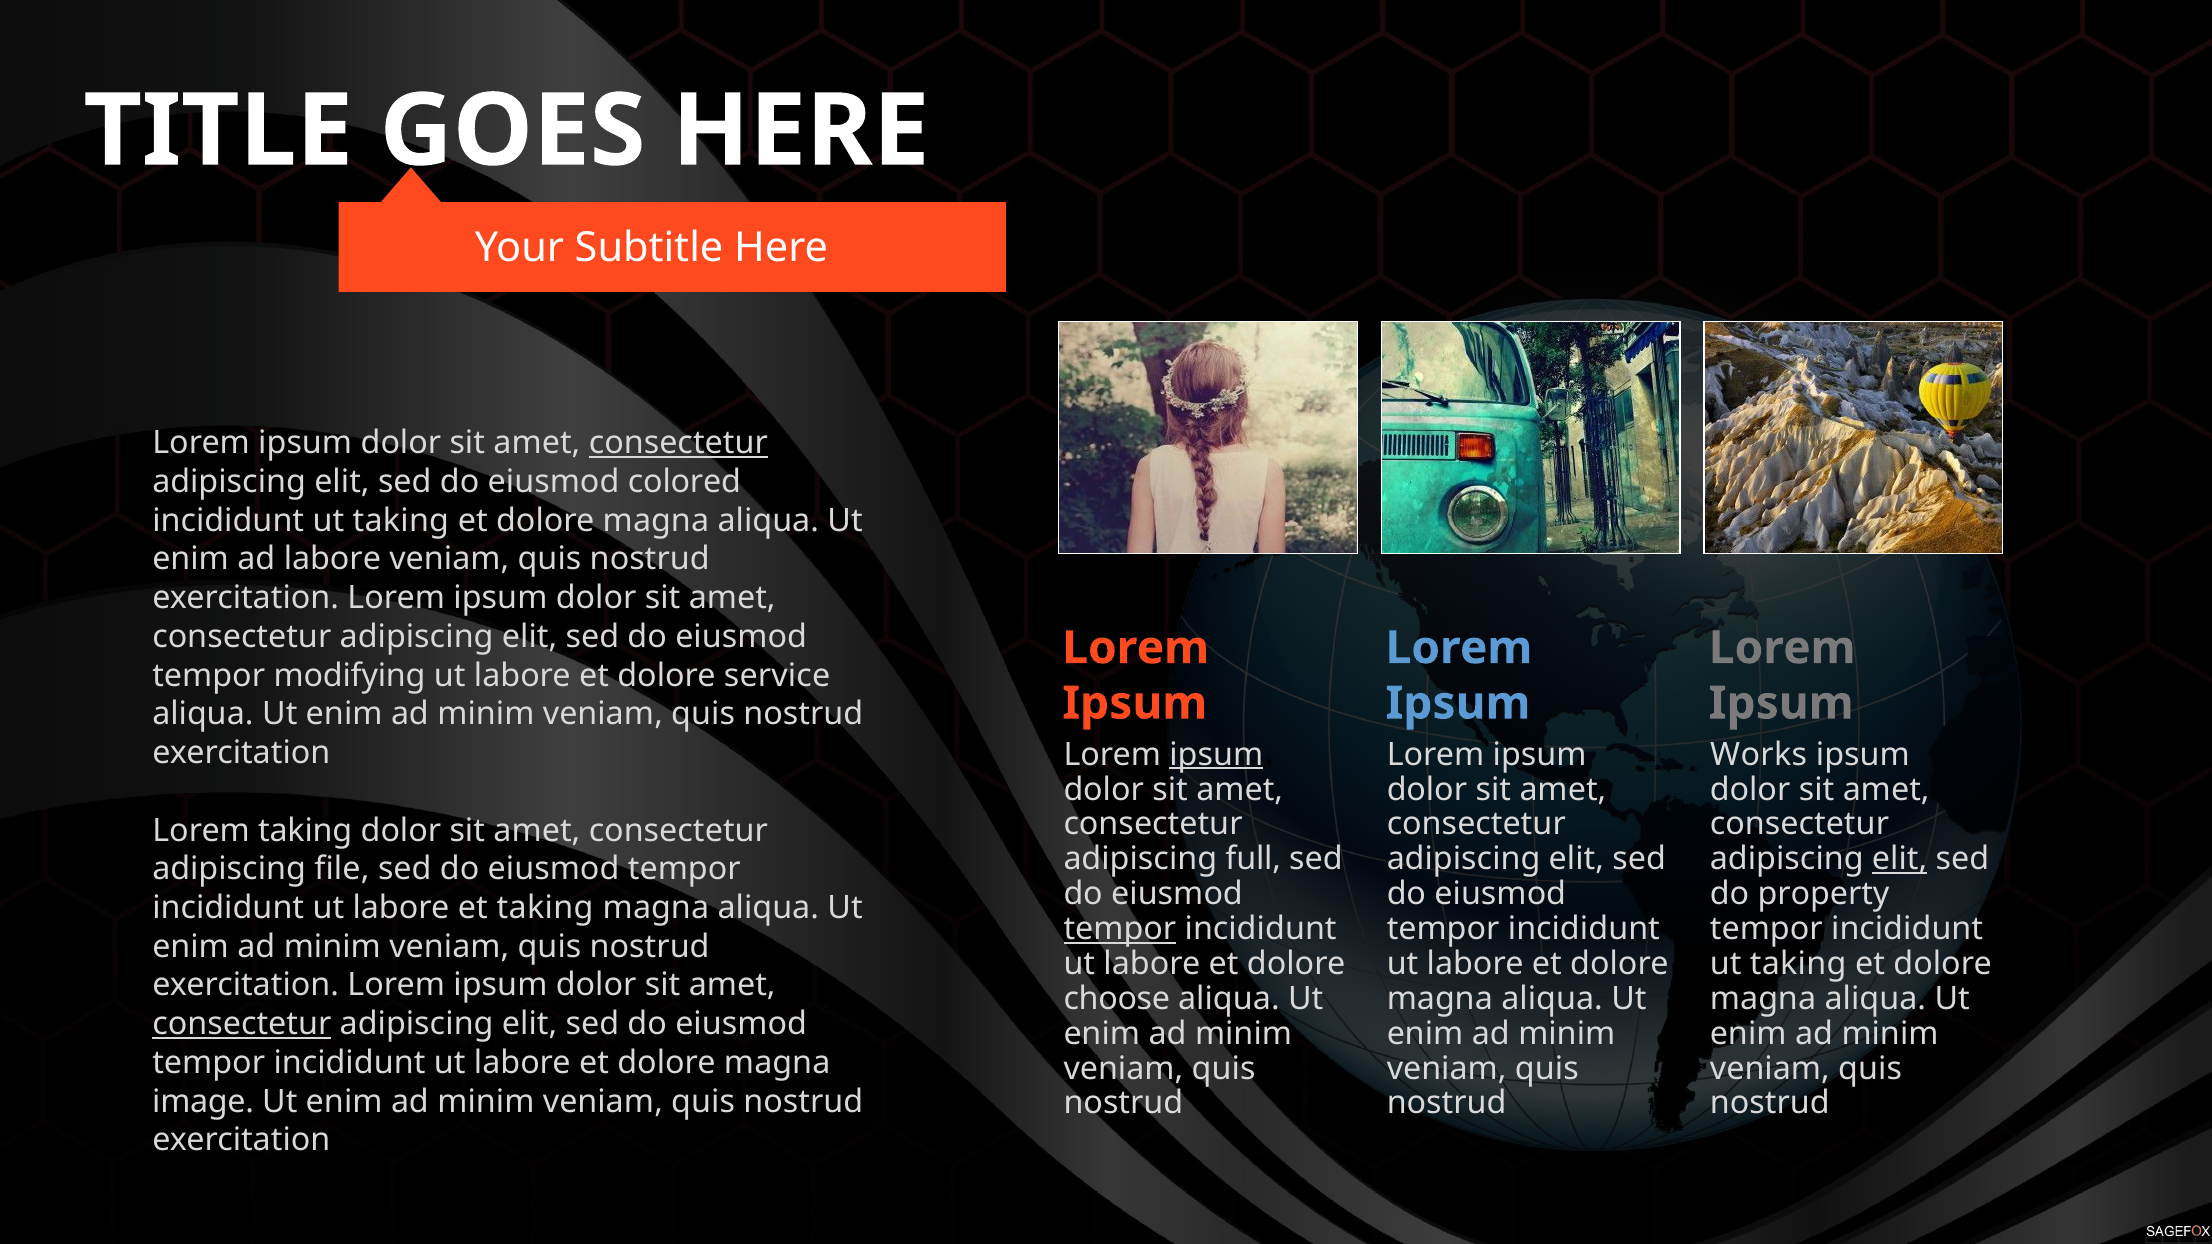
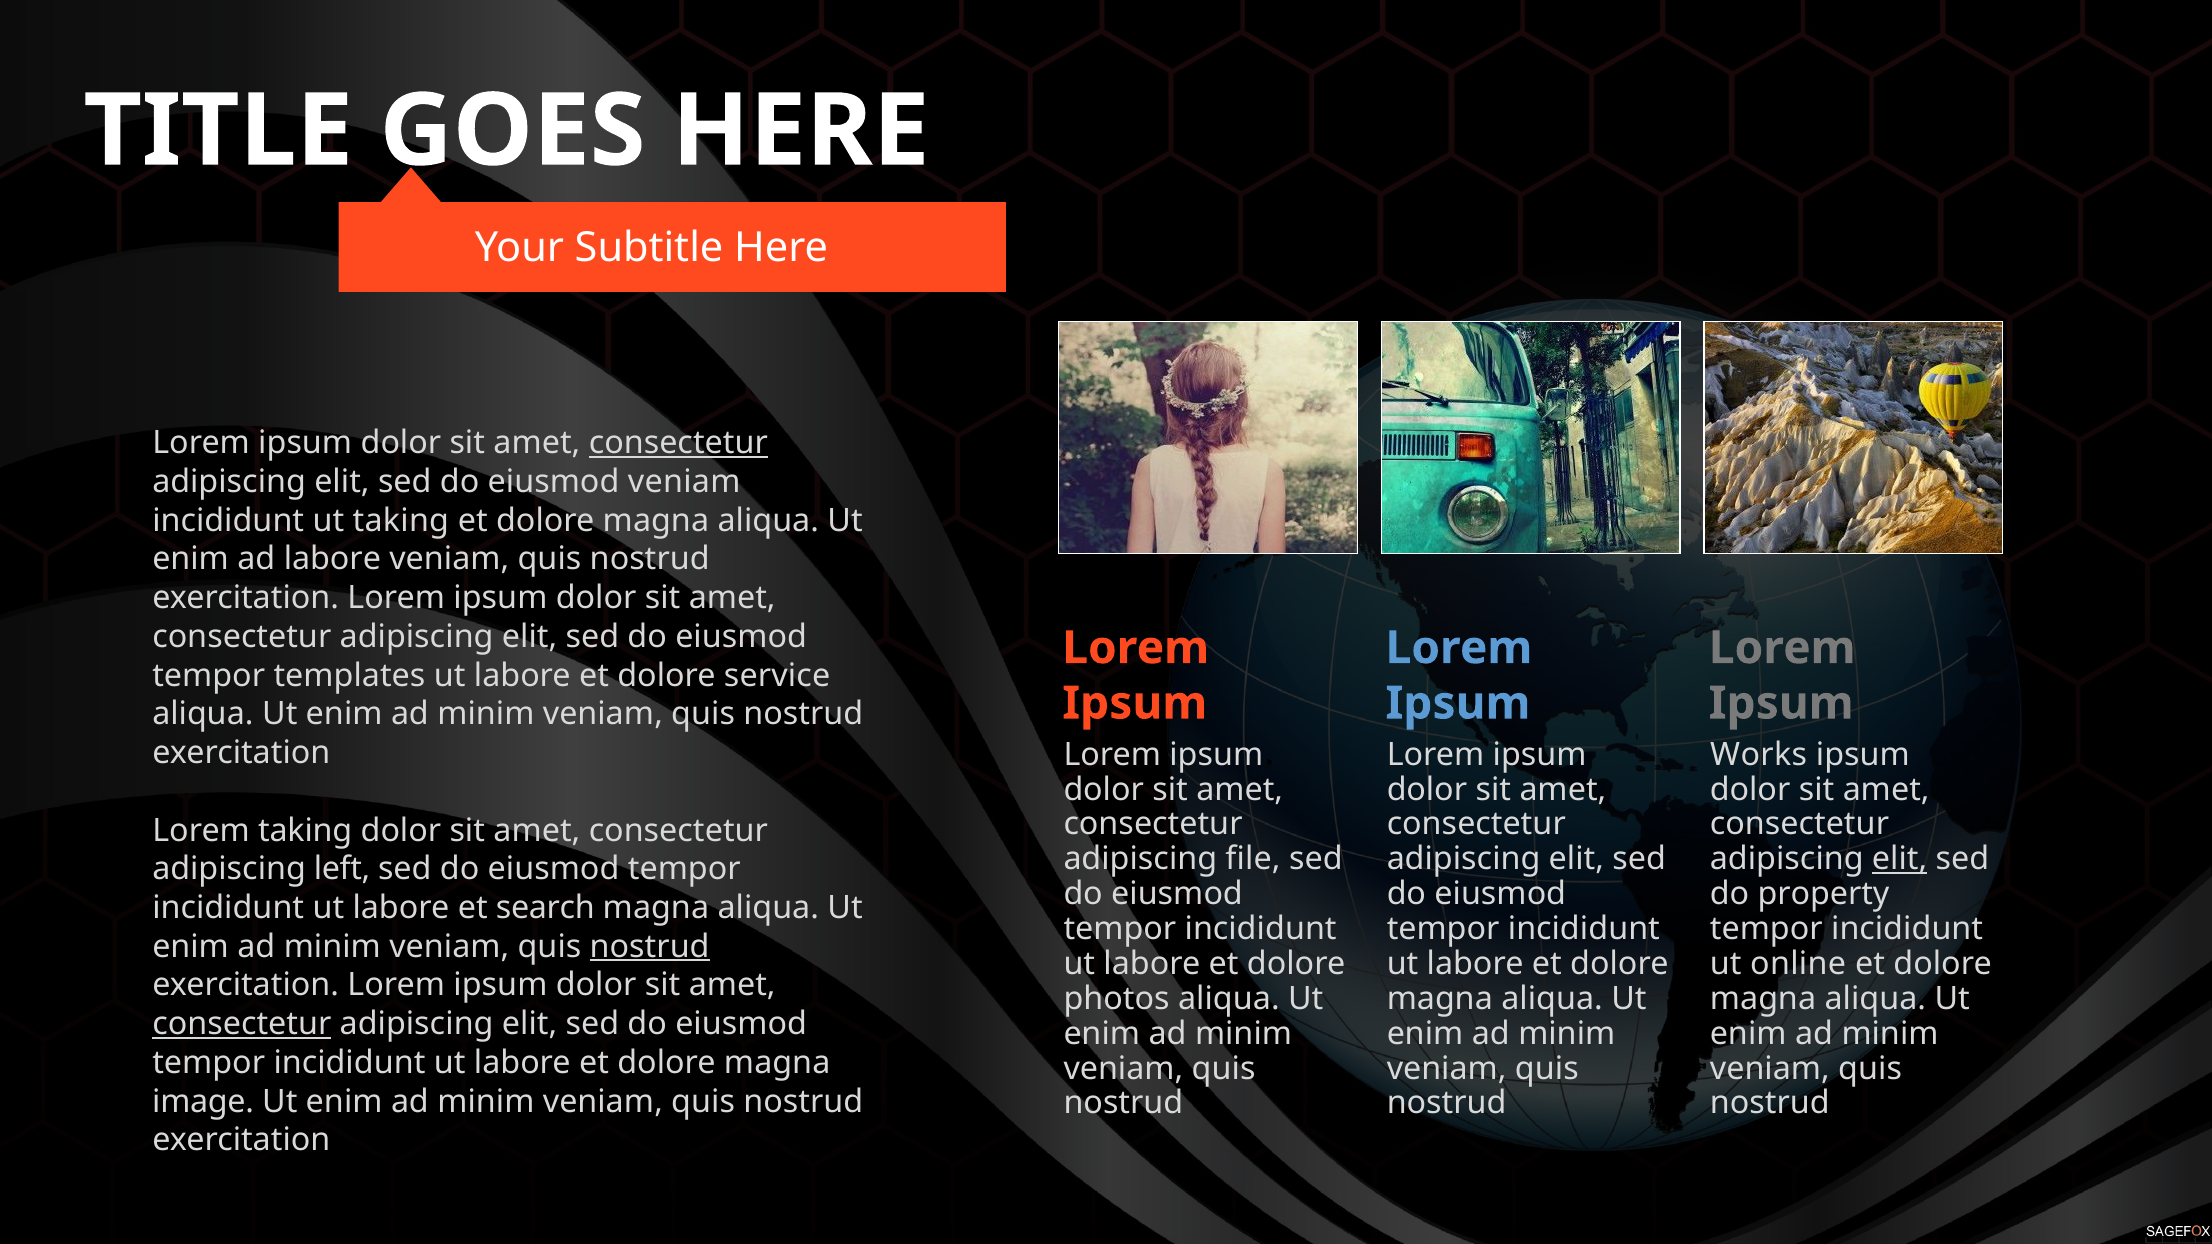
eiusmod colored: colored -> veniam (684, 482)
modifying: modifying -> templates (349, 676)
ipsum underline: present -> none (1216, 755)
full: full -> file (1253, 859)
file: file -> left (342, 869)
et taking: taking -> search (545, 908)
tempor underline: present -> none (1120, 929)
nostrud underline: none -> present (650, 947)
taking: taking -> online (1798, 964)
choose: choose -> photos (1117, 999)
